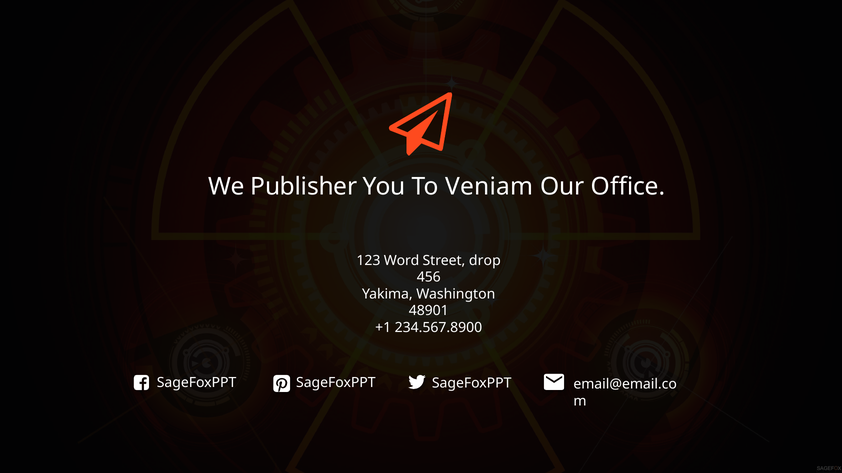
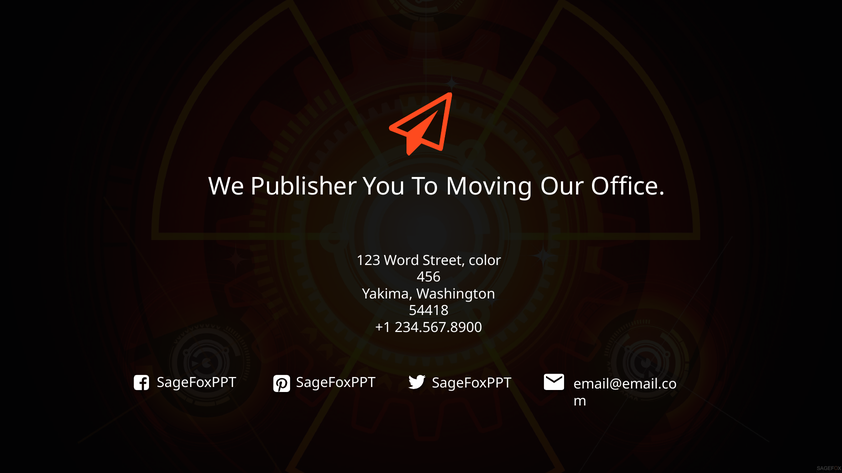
Veniam: Veniam -> Moving (489, 187)
drop: drop -> color (485, 261)
48901: 48901 -> 54418 (429, 311)
